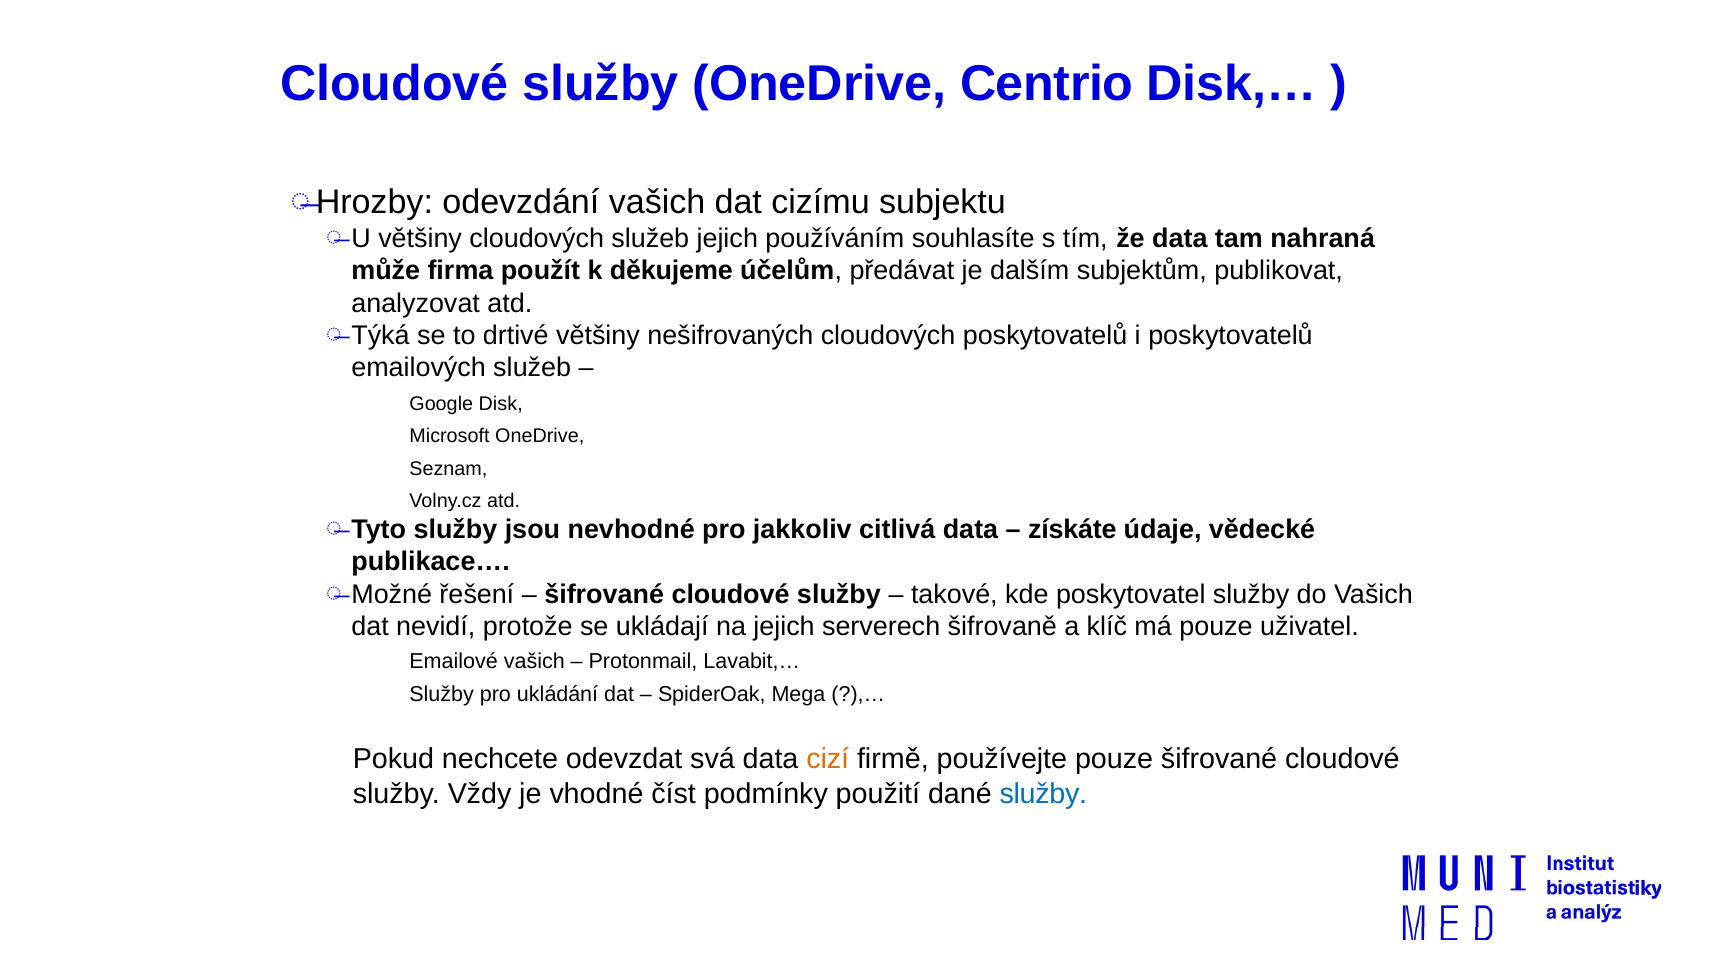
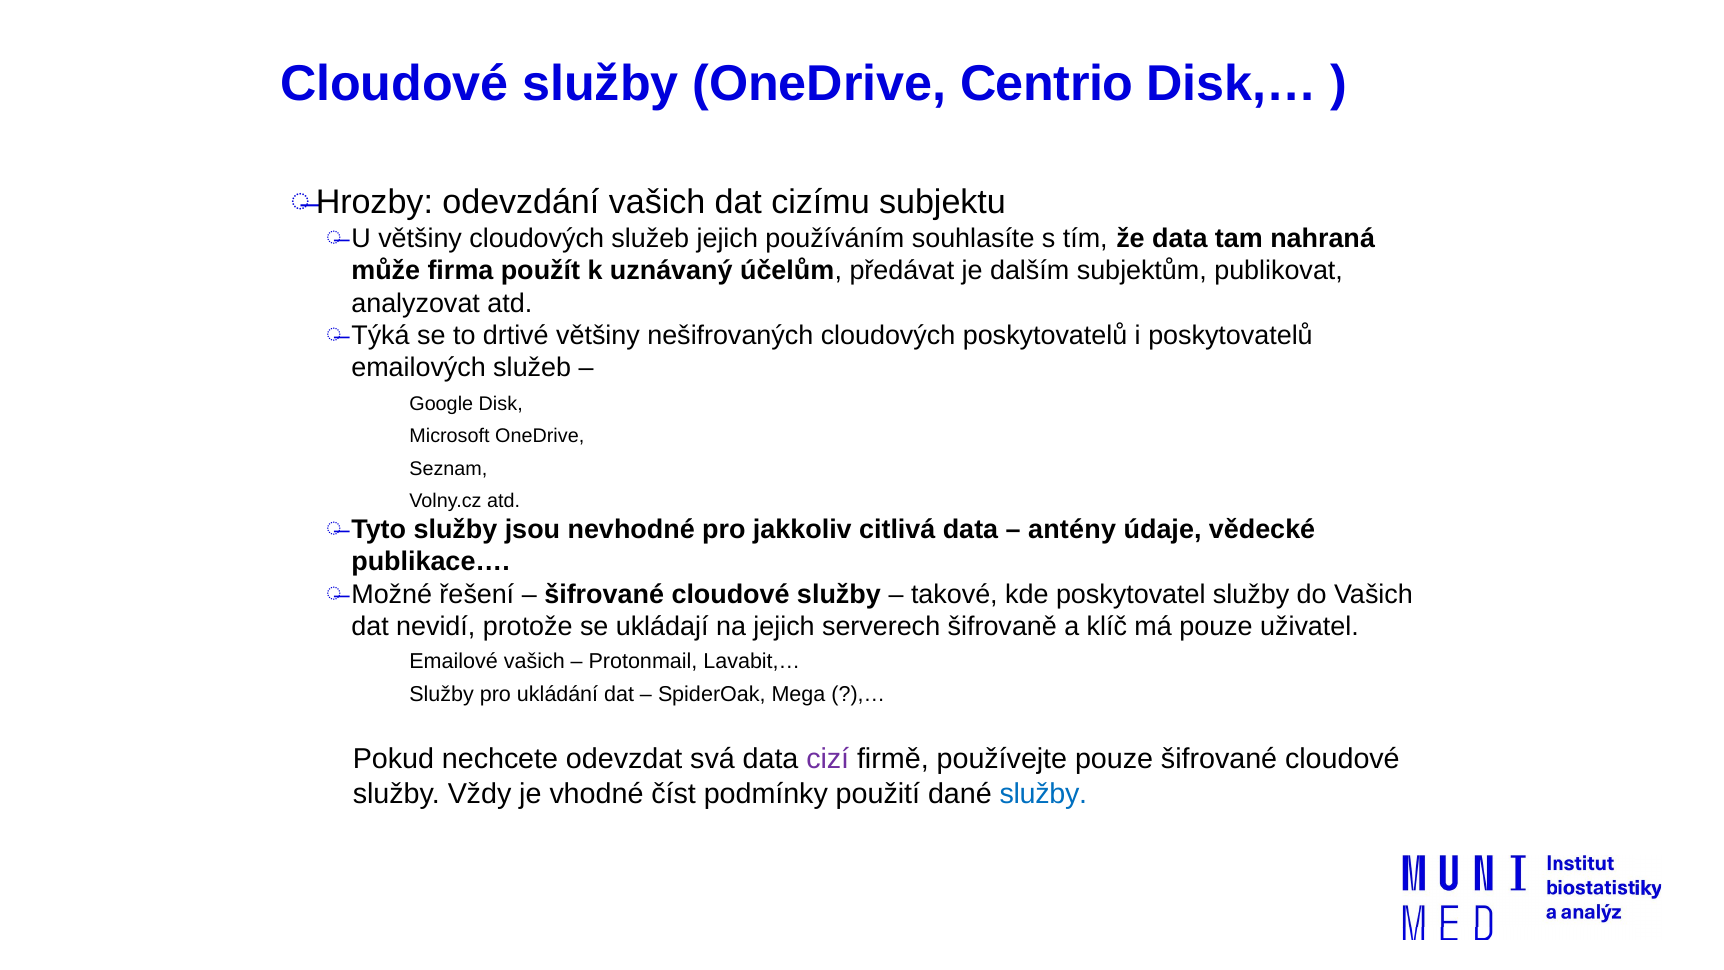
děkujeme: děkujeme -> uznávaný (671, 271)
získáte: získáte -> antény (1072, 529)
cizí colour: orange -> purple (828, 759)
